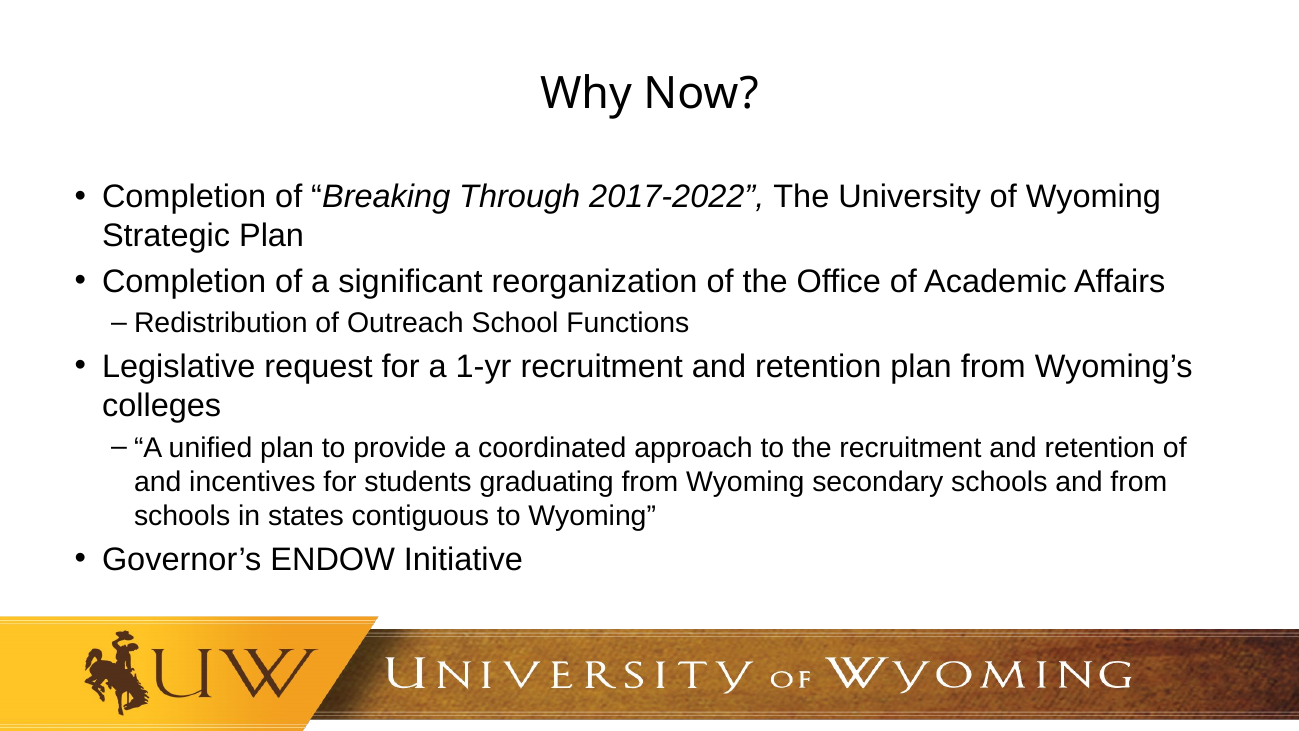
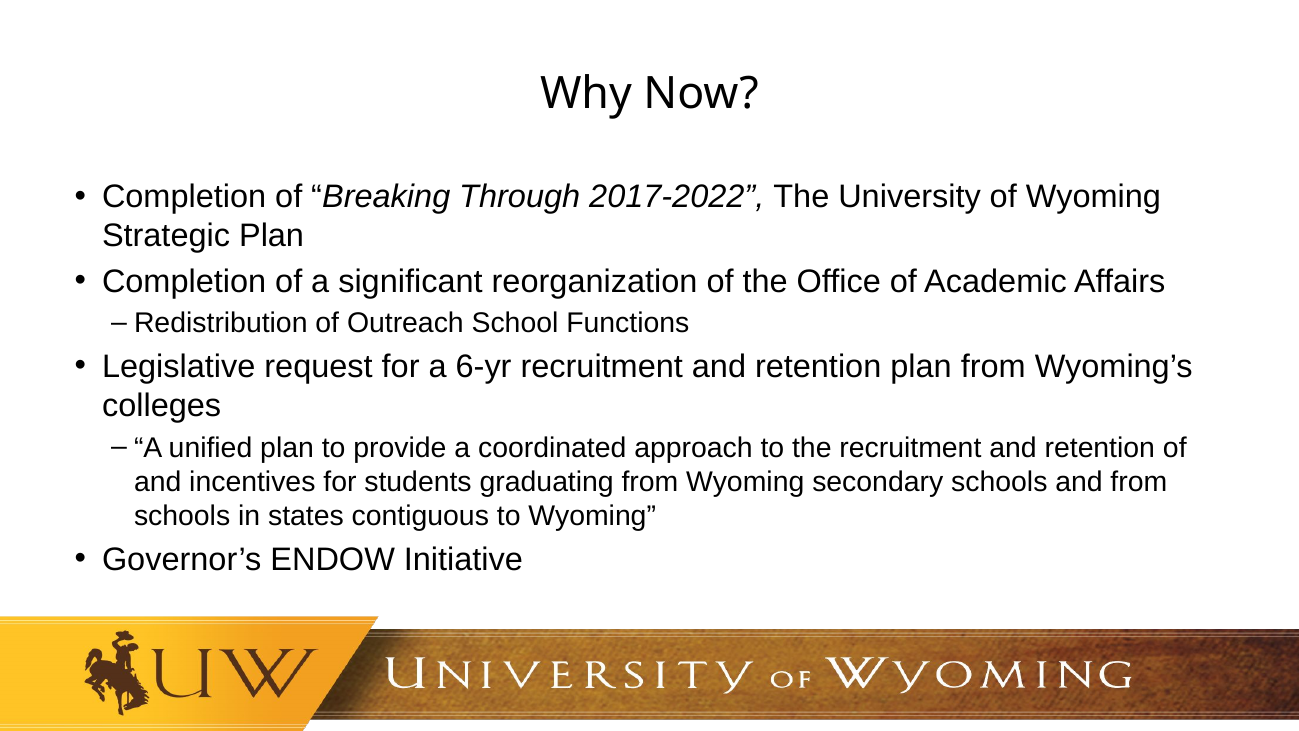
1-yr: 1-yr -> 6-yr (484, 367)
